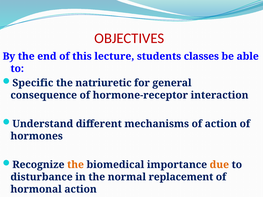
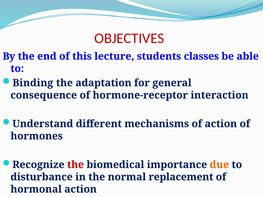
Specific: Specific -> Binding (33, 83)
natriuretic: natriuretic -> adaptation (103, 83)
the colour: orange -> red (76, 165)
